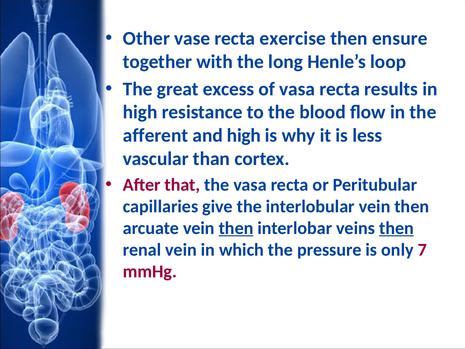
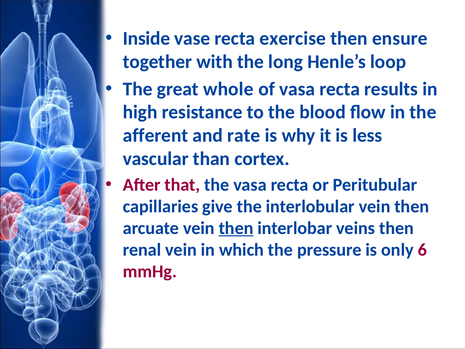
Other: Other -> Inside (146, 39)
excess: excess -> whole (228, 89)
and high: high -> rate (244, 135)
then underline: present -> none (396, 228)
7: 7 -> 6 (422, 250)
